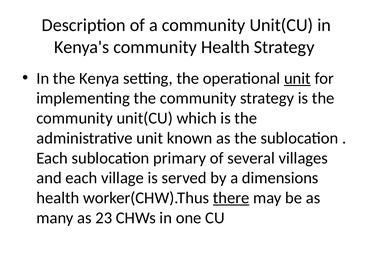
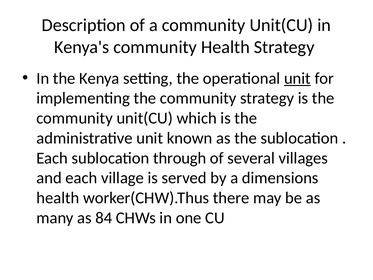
primary: primary -> through (180, 158)
there underline: present -> none (231, 198)
23: 23 -> 84 (104, 218)
